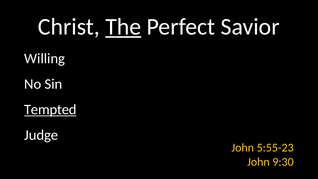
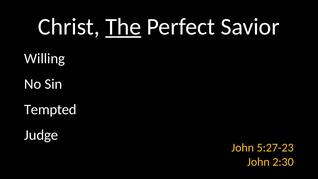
Tempted underline: present -> none (50, 110)
5:55-23: 5:55-23 -> 5:27-23 (275, 148)
9:30: 9:30 -> 2:30 (283, 162)
